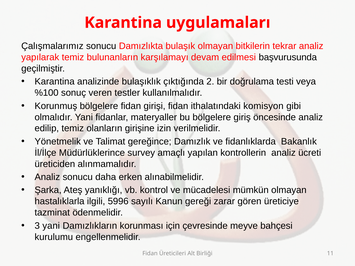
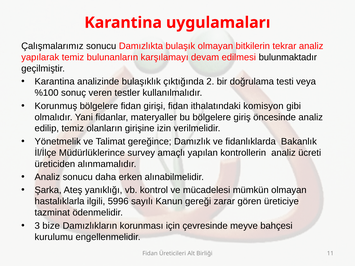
başvurusunda: başvurusunda -> bulunmaktadır (288, 57)
3 yani: yani -> bize (51, 226)
